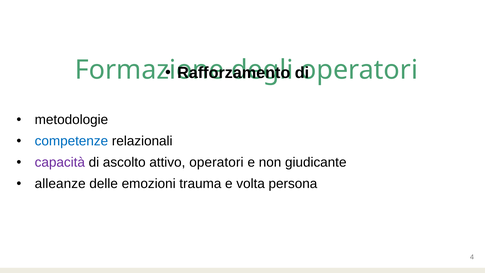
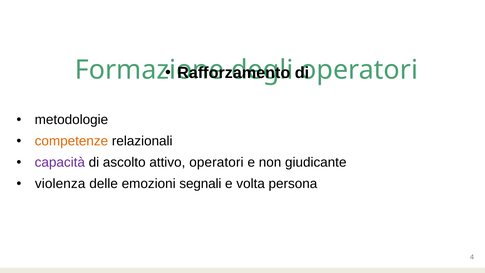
competenze colour: blue -> orange (71, 141)
alleanze: alleanze -> violenza (60, 184)
trauma: trauma -> segnali (200, 184)
